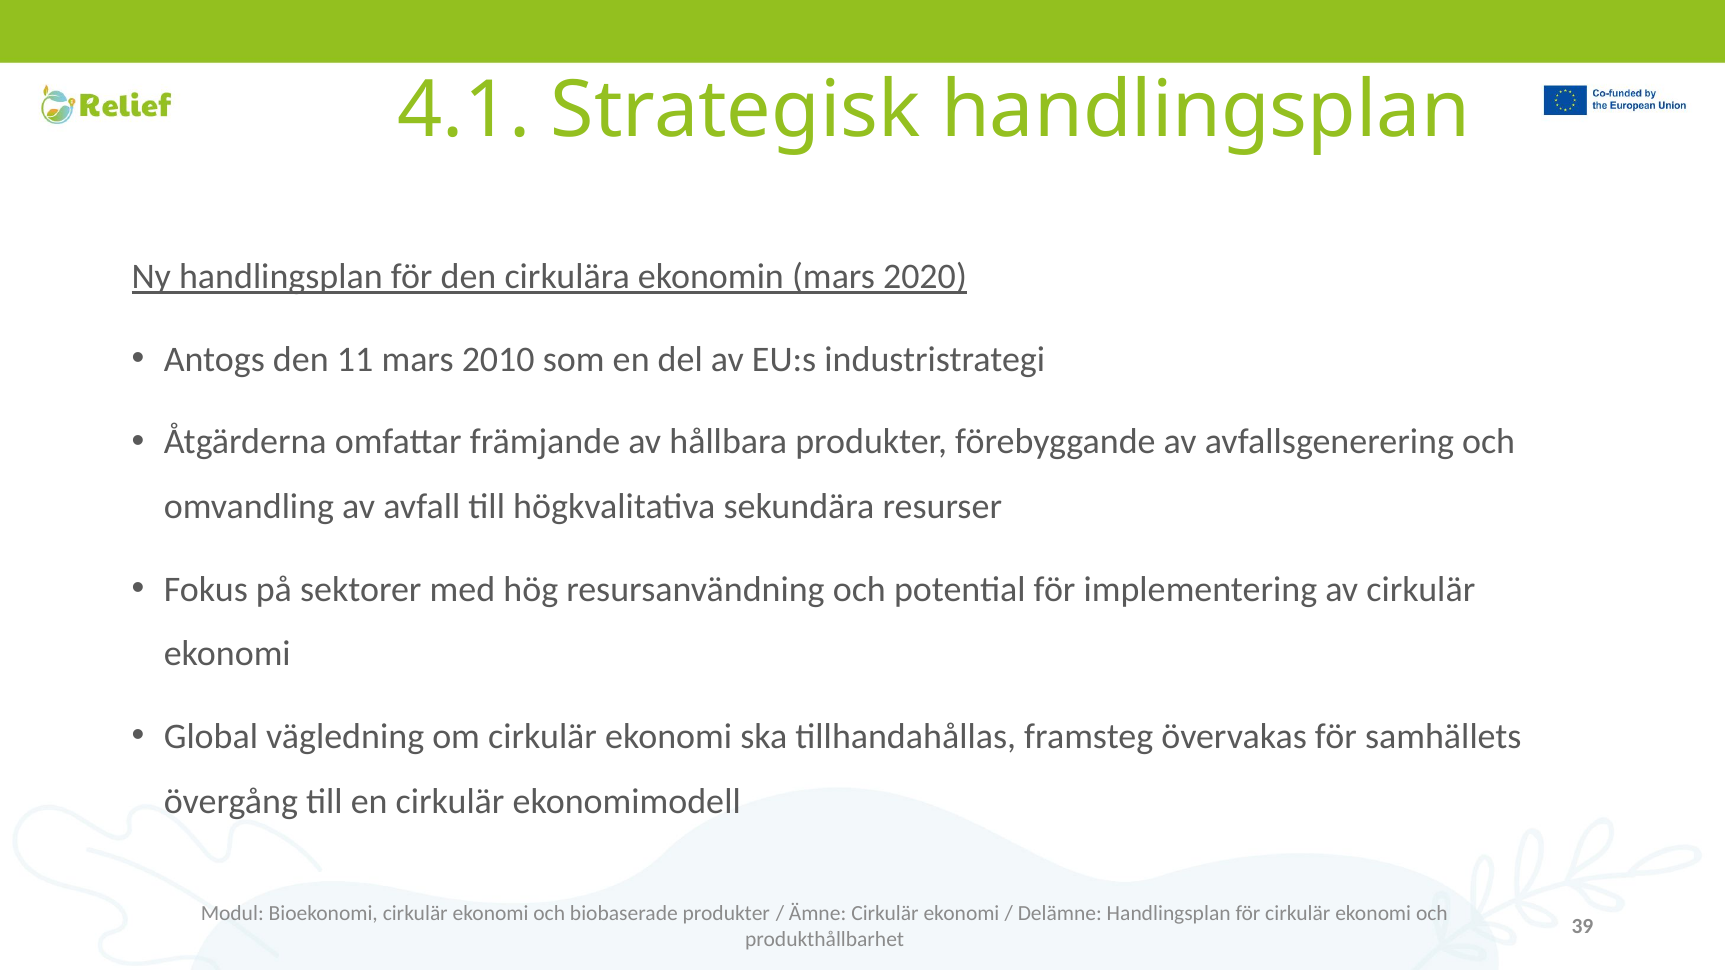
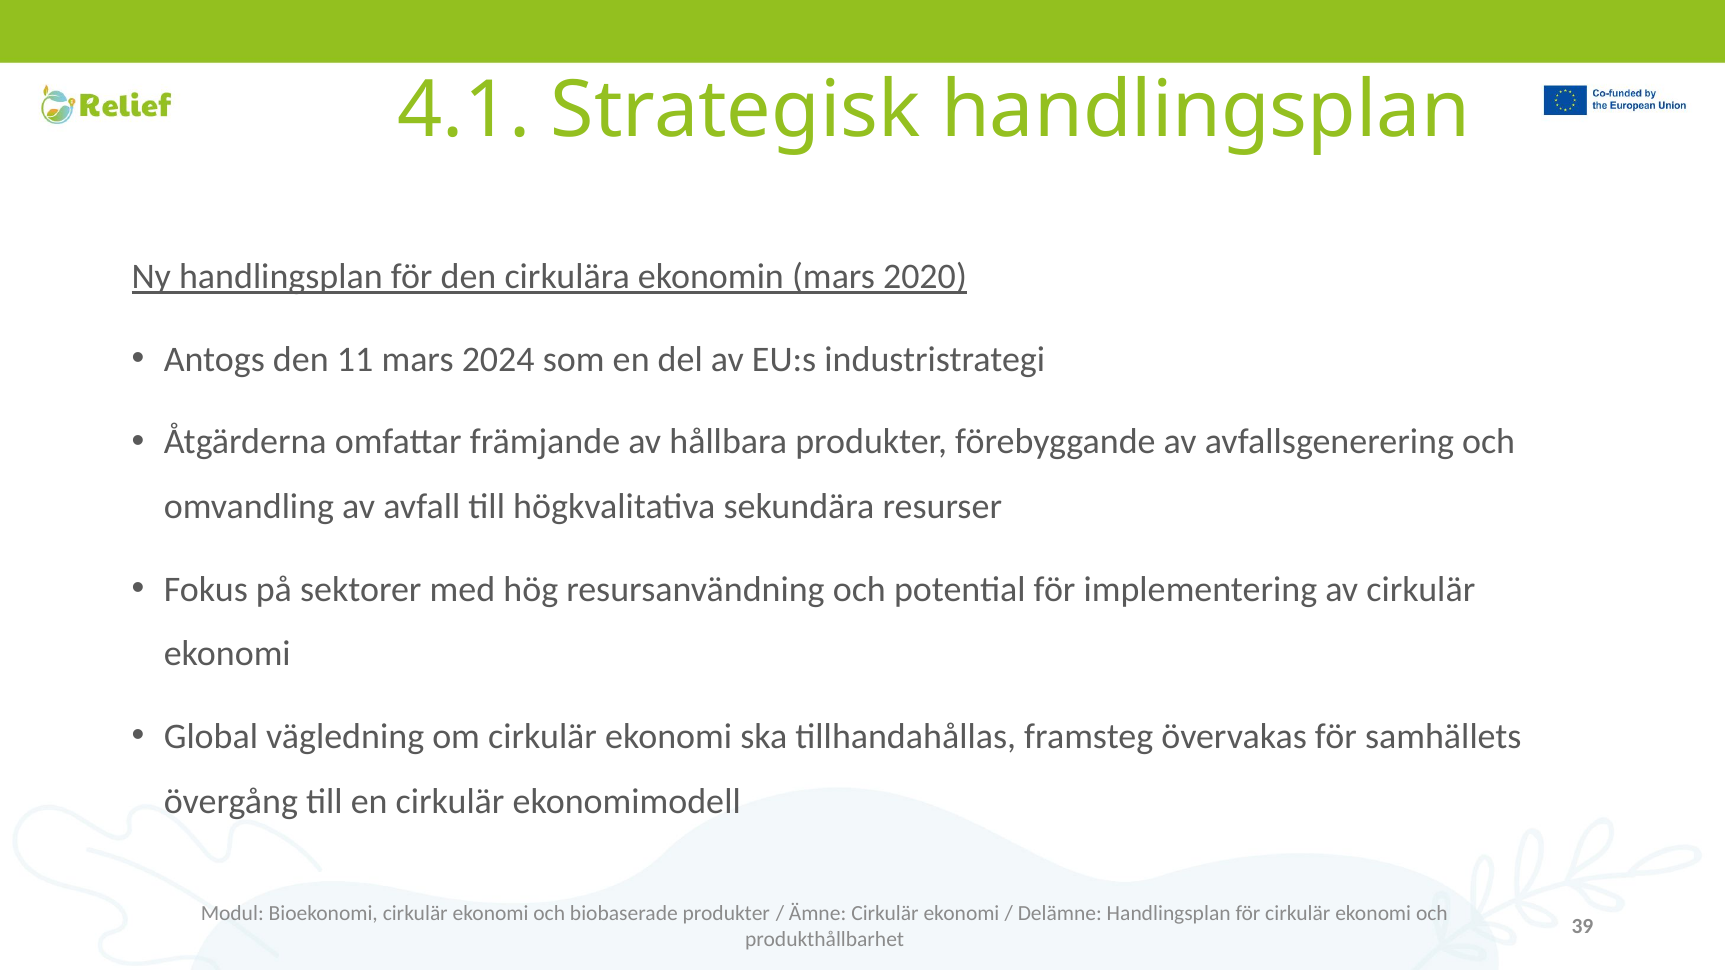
2010: 2010 -> 2024 (498, 360)
